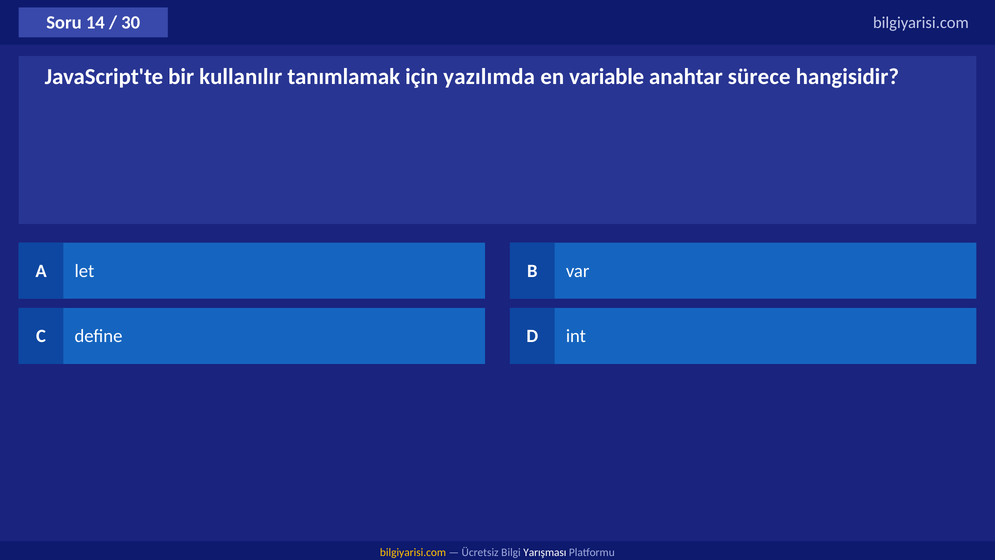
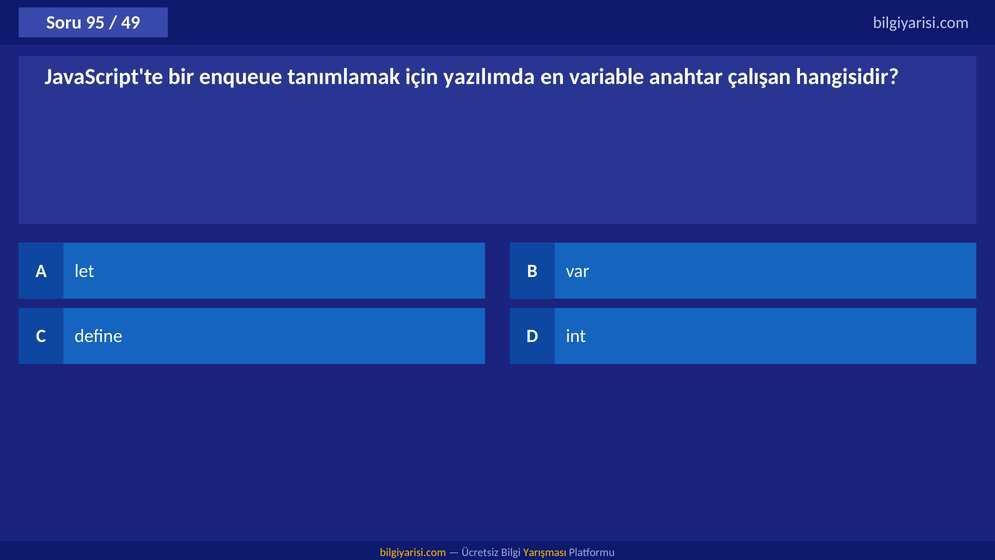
14: 14 -> 95 (95, 23)
30: 30 -> 49 (131, 23)
kullanılır: kullanılır -> enqueue (241, 77)
sürece: sürece -> çalışan (759, 77)
Yarışması colour: white -> yellow (545, 552)
